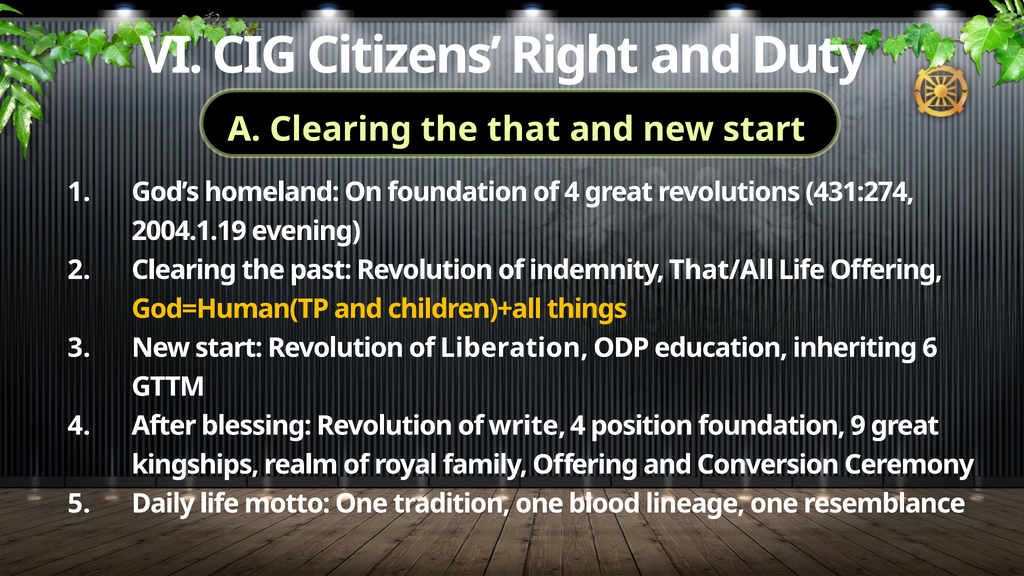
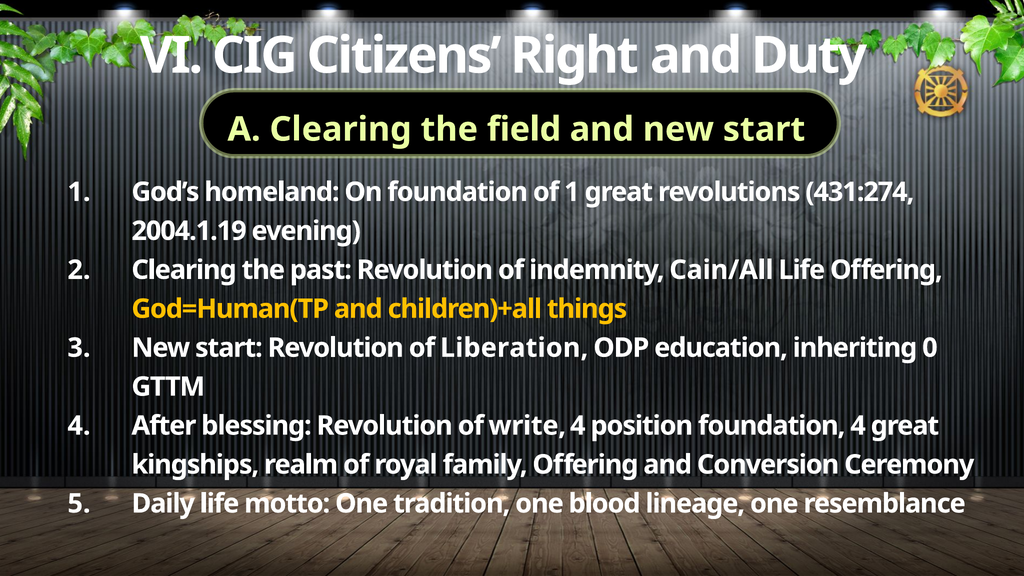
that: that -> field (524, 129)
of 4: 4 -> 1 (572, 192)
That/All: That/All -> Cain/All (722, 270)
6: 6 -> 0 (930, 348)
foundation 9: 9 -> 4 (858, 426)
